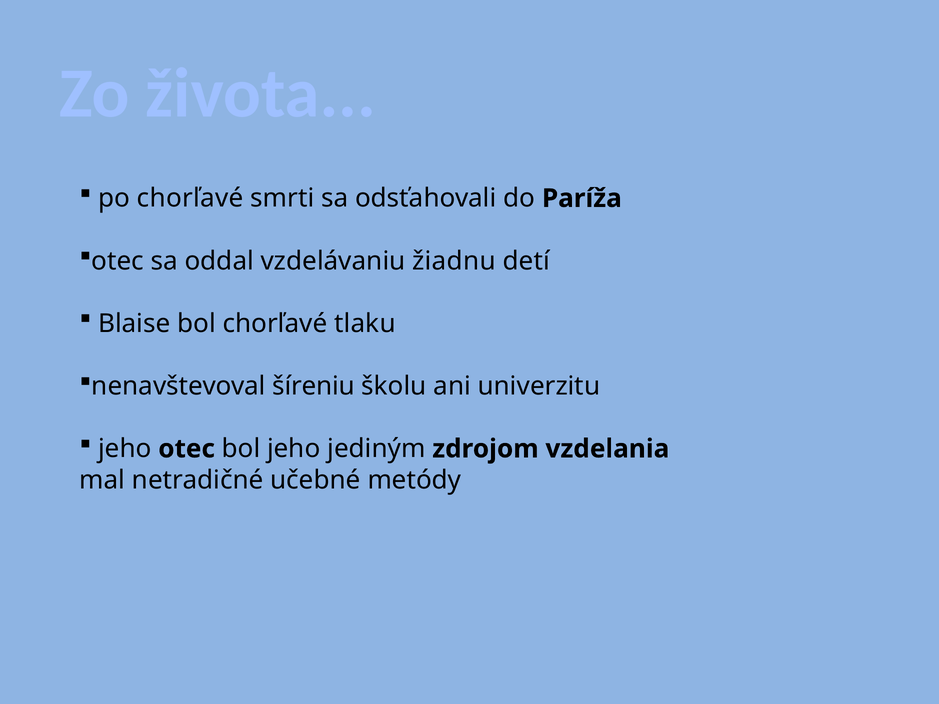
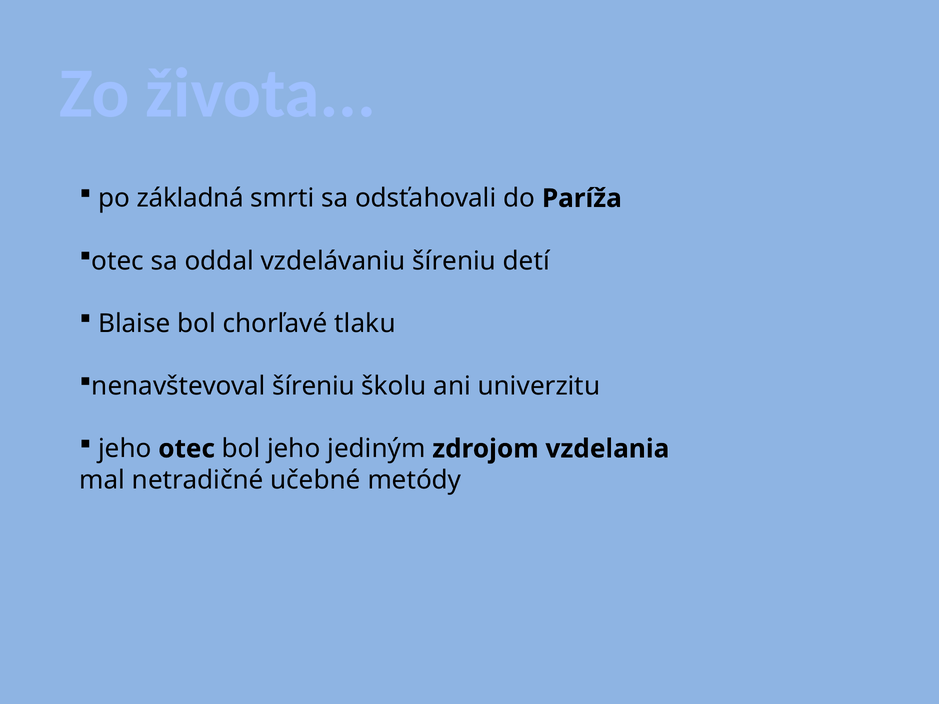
po chorľavé: chorľavé -> základná (190, 198)
vzdelávaniu žiadnu: žiadnu -> šíreniu (454, 261)
